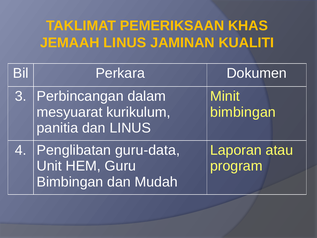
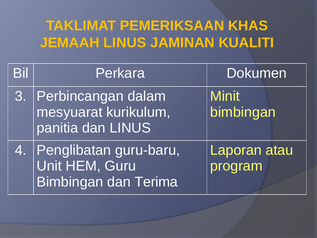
guru-data: guru-data -> guru-baru (148, 150)
Mudah: Mudah -> Terima (156, 182)
